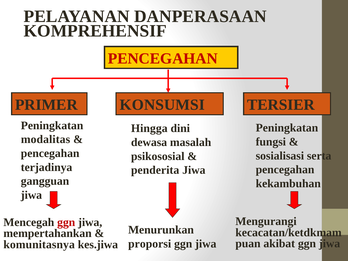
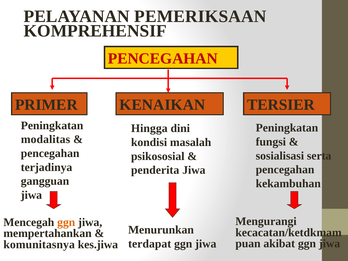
DANPERASAAN: DANPERASAAN -> PEMERIKSAAN (200, 16)
KONSUMSI: KONSUMSI -> KENAIKAN (162, 105)
dewasa: dewasa -> kondisi (149, 142)
ggn colour: red -> orange (66, 222)
proporsi: proporsi -> terdapat (150, 244)
